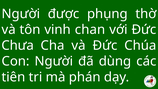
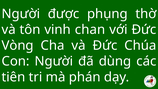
Chưa: Chưa -> Vòng (18, 45)
